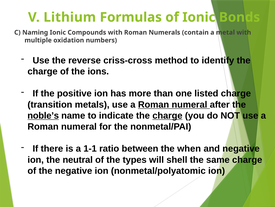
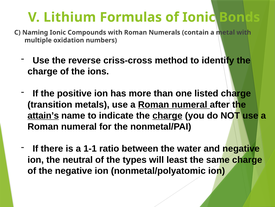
noble’s: noble’s -> attain’s (43, 115)
when: when -> water (189, 148)
shell: shell -> least (177, 159)
